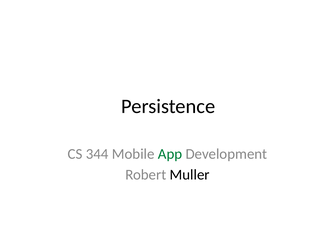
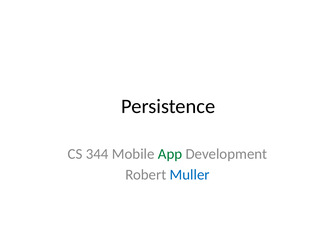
Muller colour: black -> blue (190, 175)
